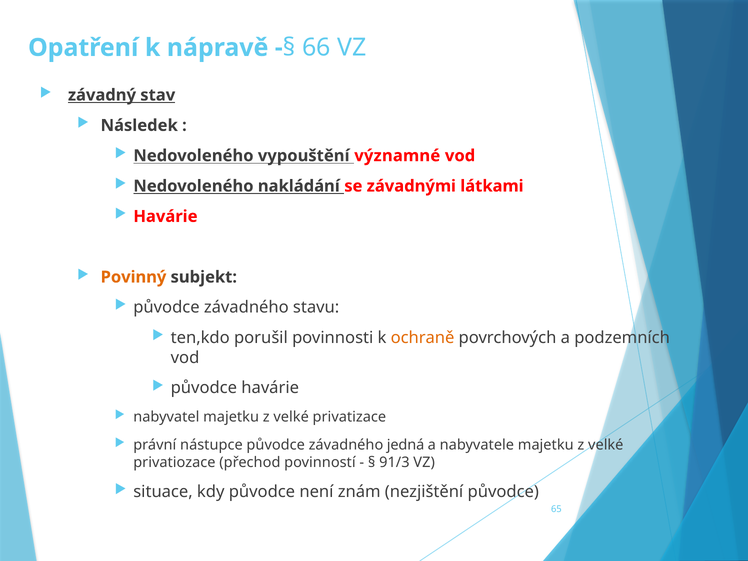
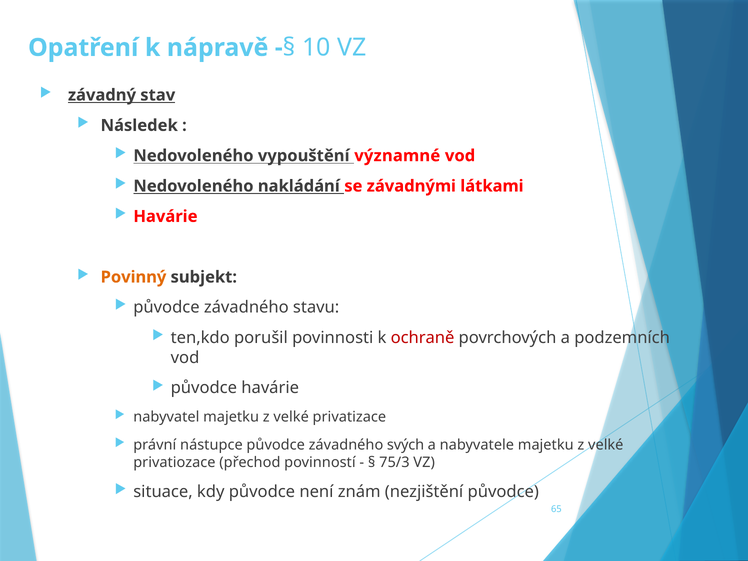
66: 66 -> 10 (316, 48)
ochraně colour: orange -> red (423, 338)
jedná: jedná -> svých (406, 445)
91/3: 91/3 -> 75/3 (394, 462)
